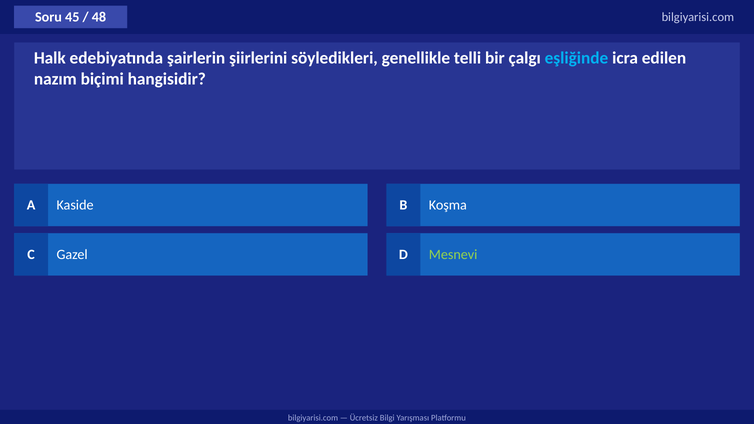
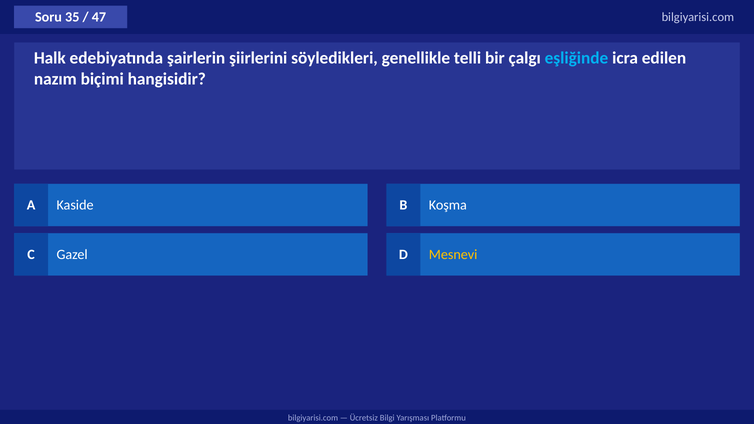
45: 45 -> 35 (72, 17)
48: 48 -> 47 (99, 17)
Mesnevi colour: light green -> yellow (453, 255)
